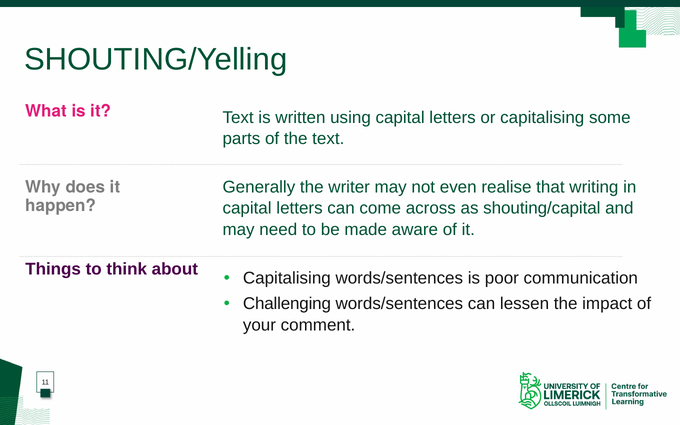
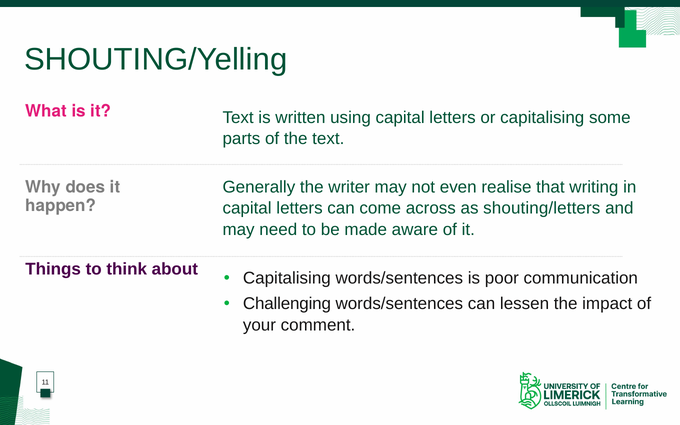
shouting/capital: shouting/capital -> shouting/letters (542, 208)
